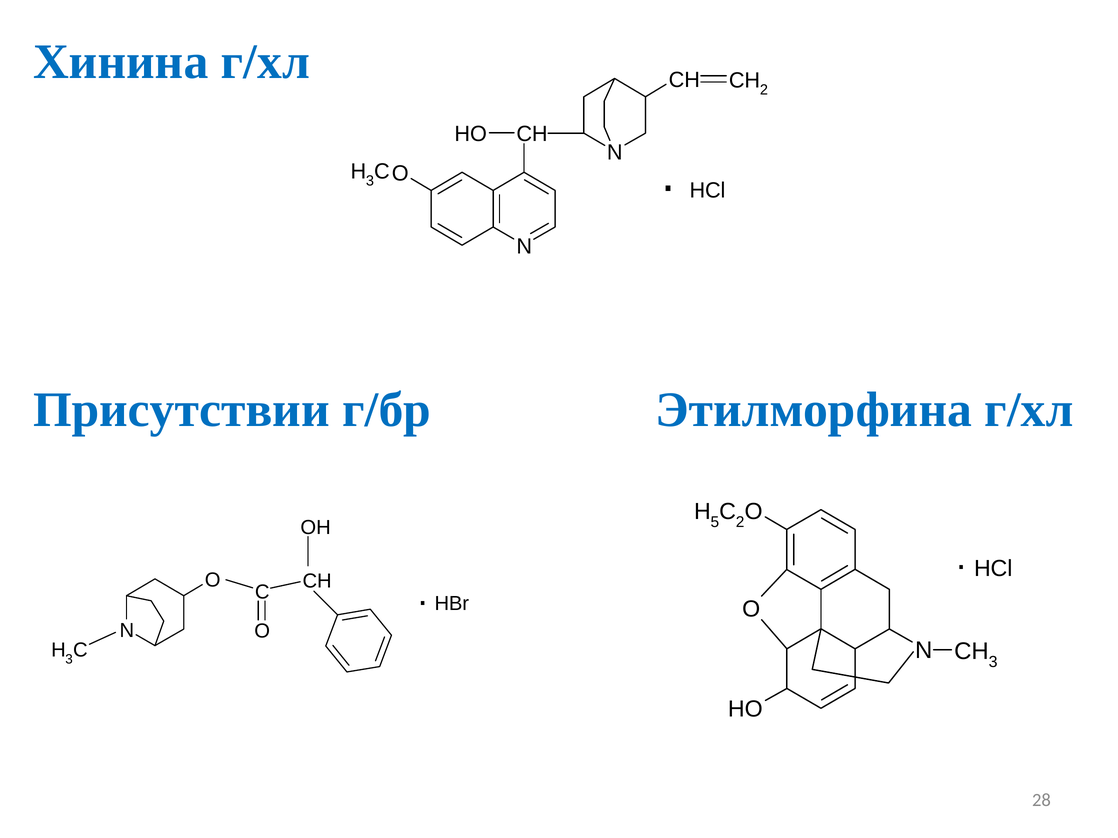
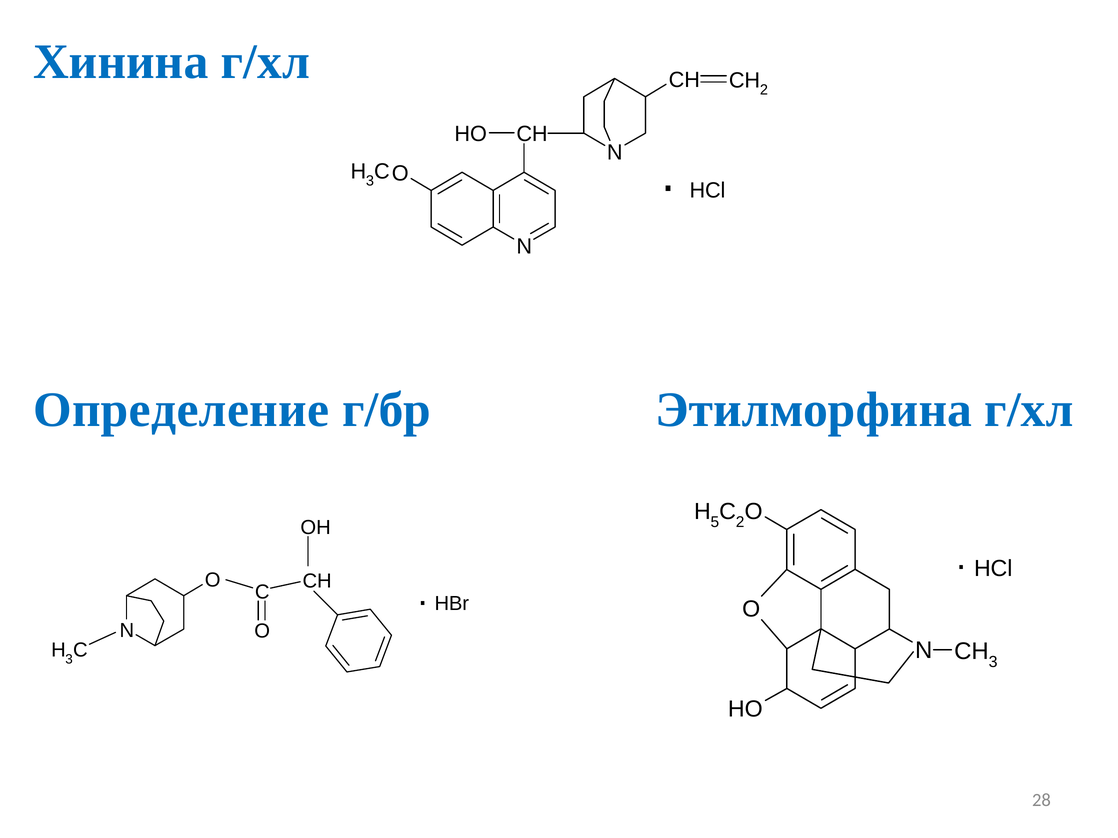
Присутствии: Присутствии -> Определение (181, 410)
